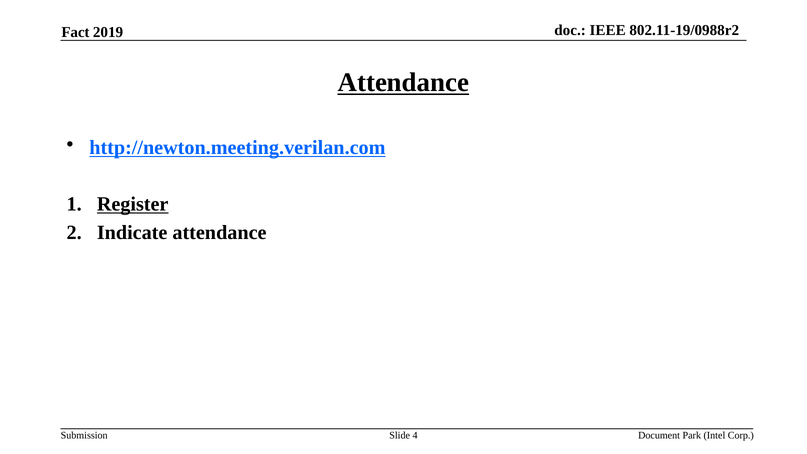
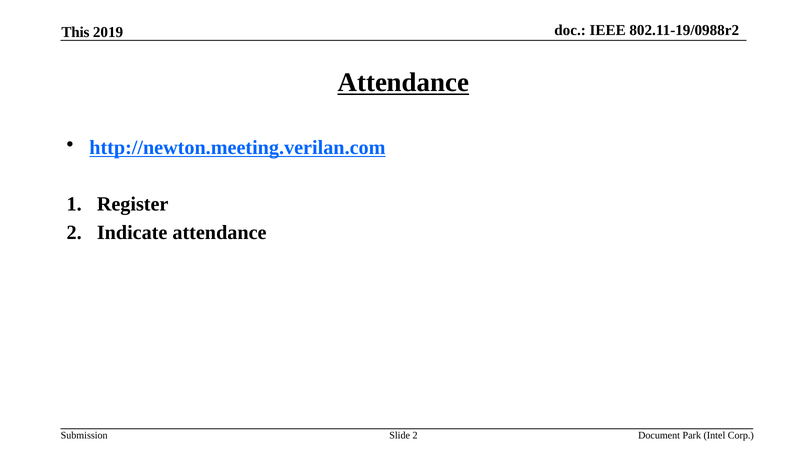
Fact: Fact -> This (75, 32)
Register underline: present -> none (133, 204)
Slide 4: 4 -> 2 (415, 435)
